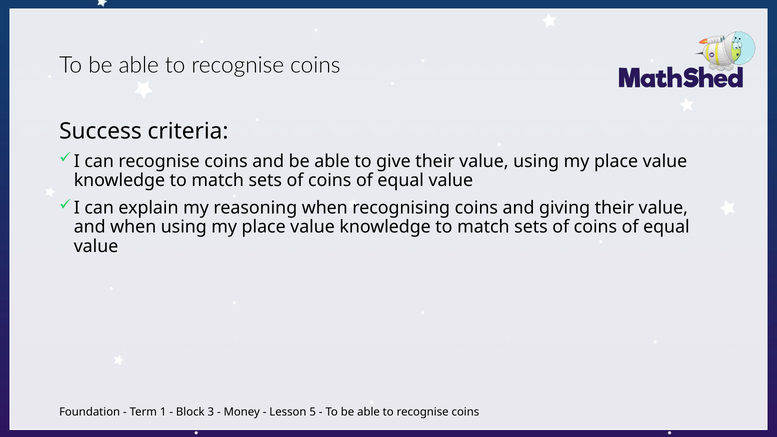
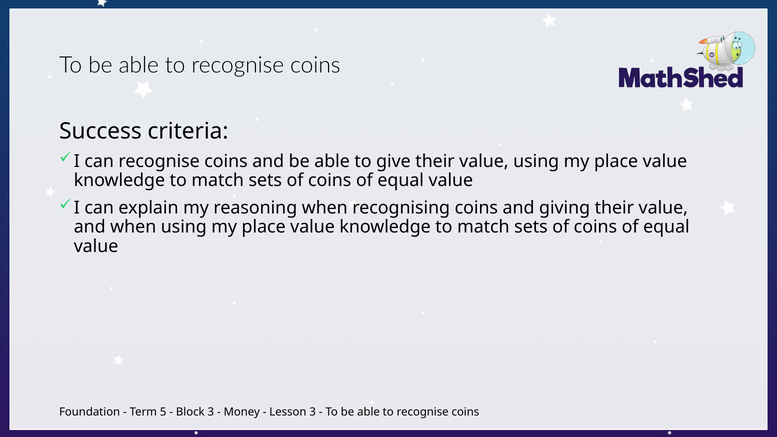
1: 1 -> 5 (163, 412)
Lesson 5: 5 -> 3 (313, 412)
